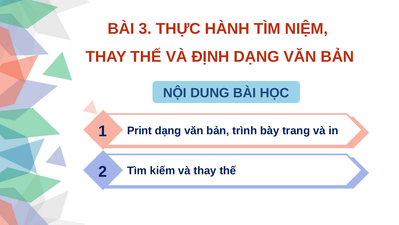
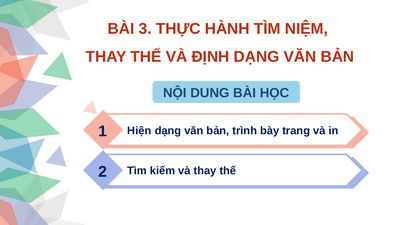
Print: Print -> Hiện (139, 130)
